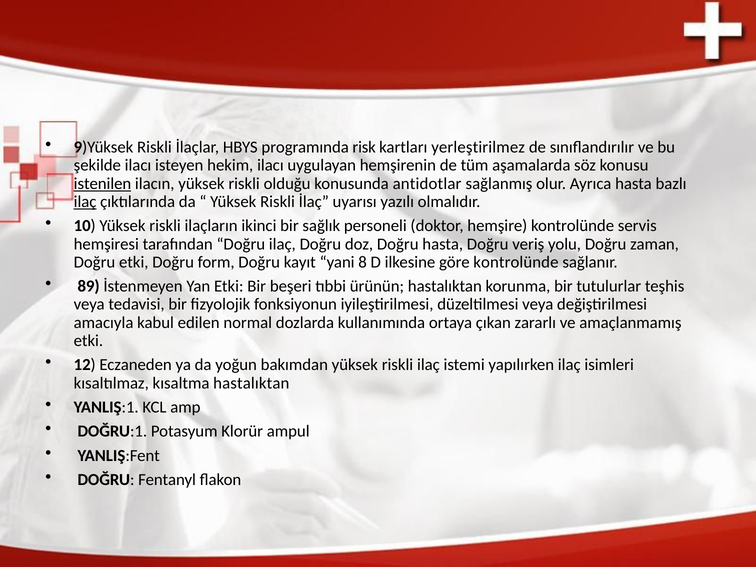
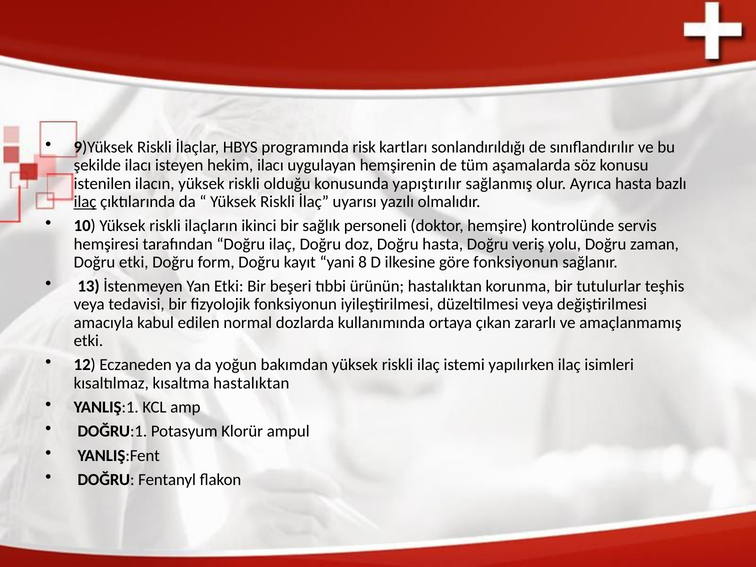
yerleştirilmez: yerleştirilmez -> sonlandırıldığı (478, 147)
istenilen underline: present -> none (102, 184)
antidotlar: antidotlar -> yapıştırılır (427, 184)
göre kontrolünde: kontrolünde -> fonksiyonun (516, 262)
89: 89 -> 13 (89, 286)
